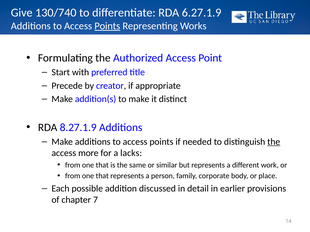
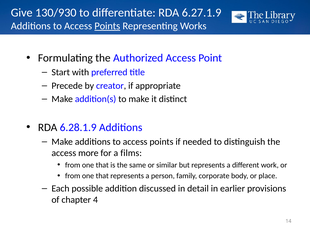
130/740: 130/740 -> 130/930 (56, 13)
8.27.1.9: 8.27.1.9 -> 6.28.1.9 (78, 128)
the underline: present -> none (274, 142)
lacks: lacks -> films (131, 153)
7: 7 -> 4 (95, 200)
